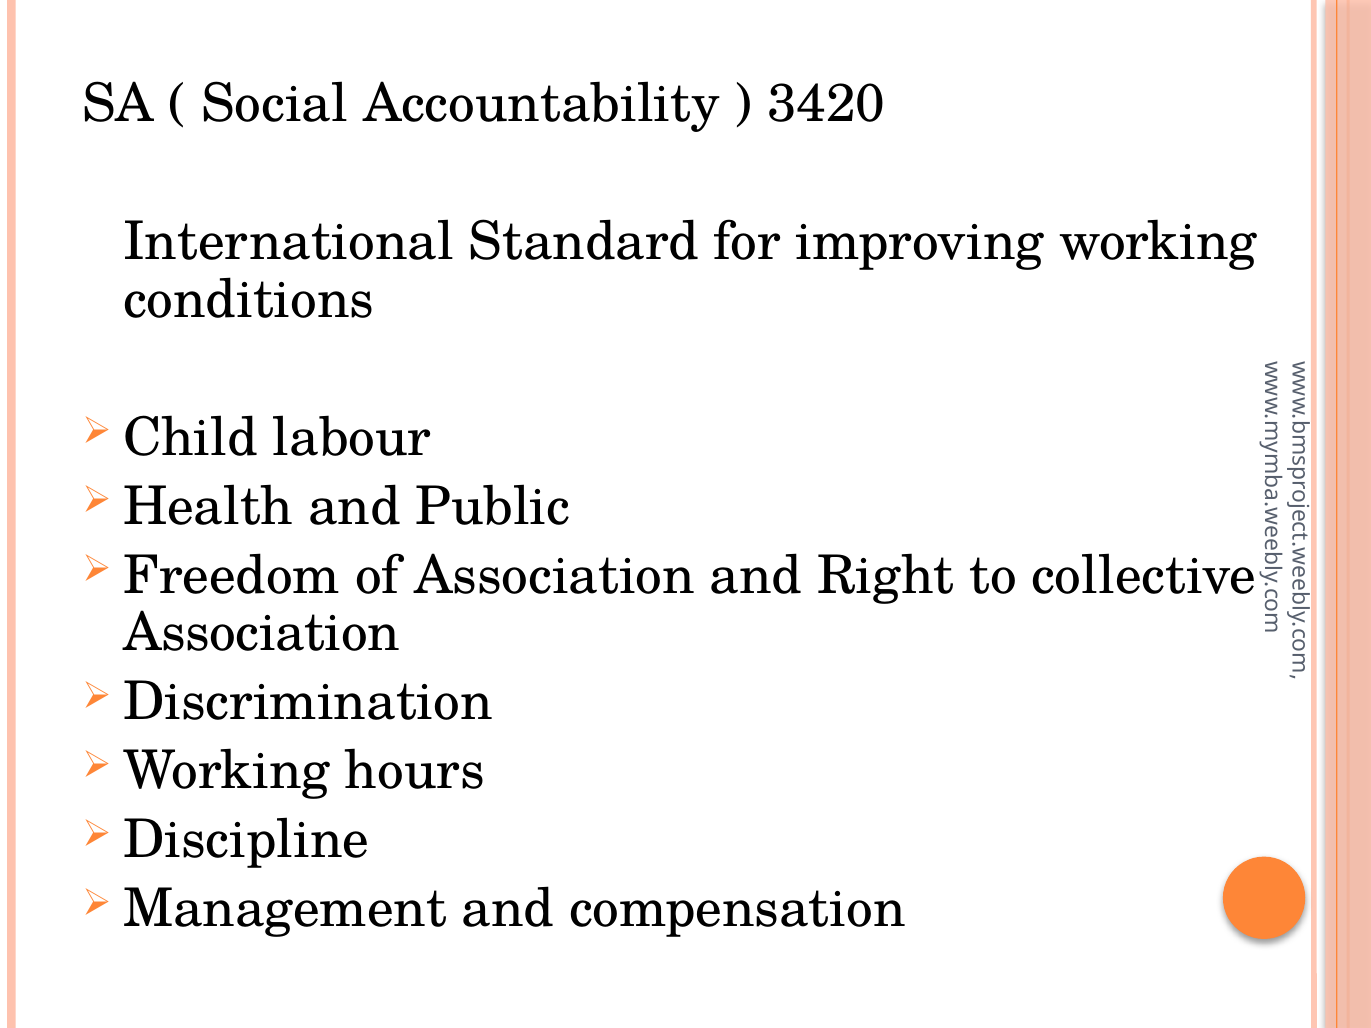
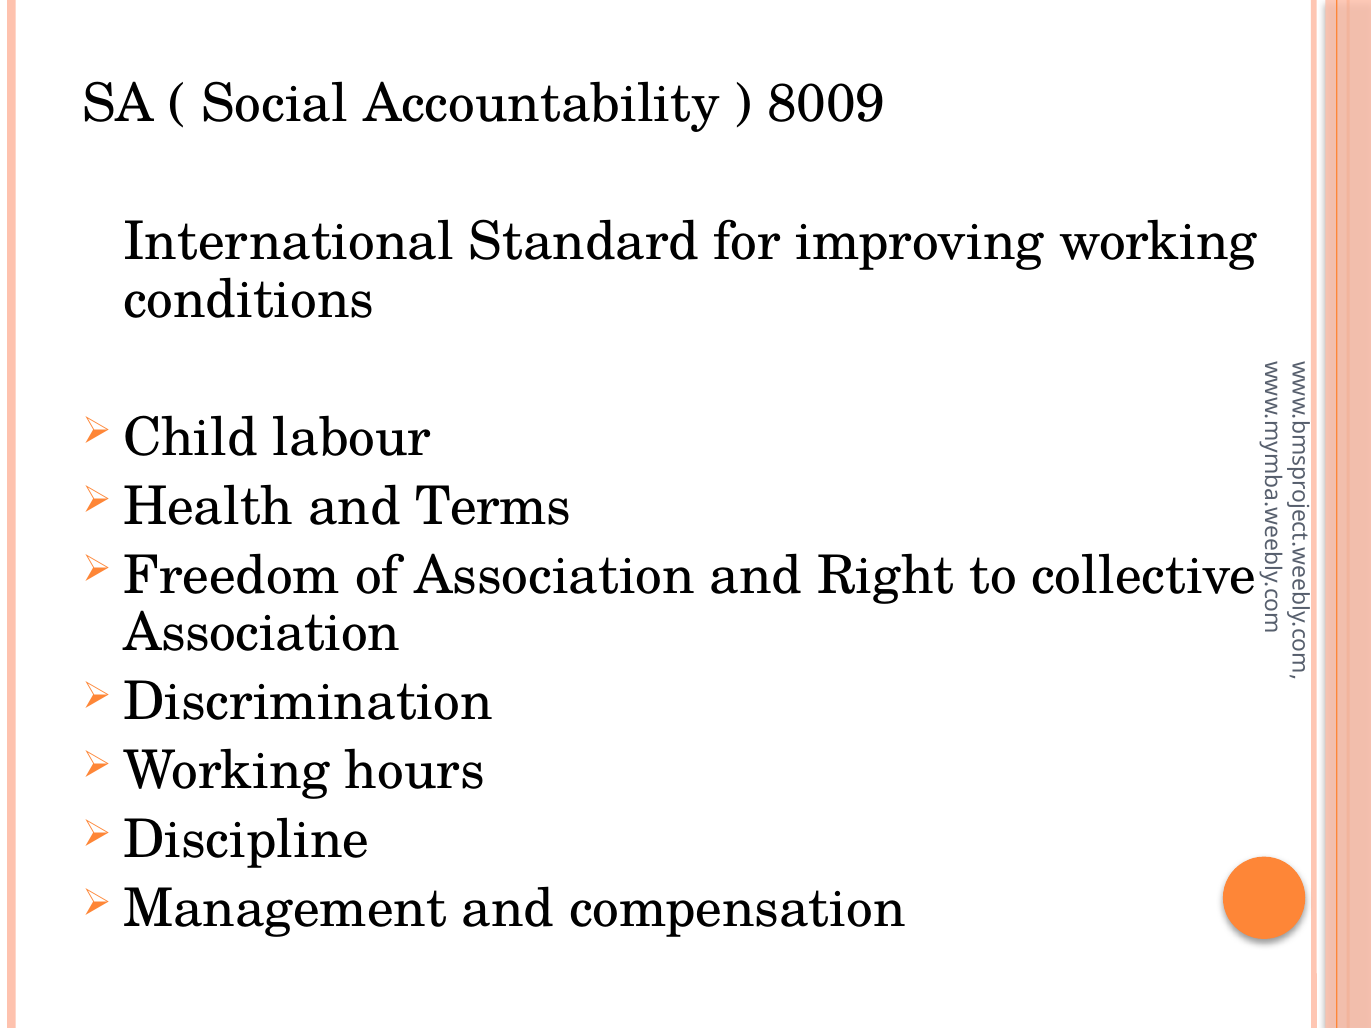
3420: 3420 -> 8009 (826, 104)
Public: Public -> Terms (493, 507)
